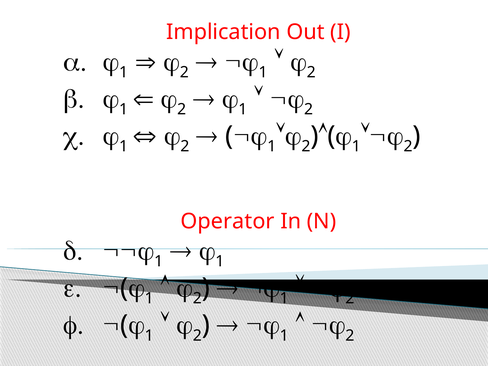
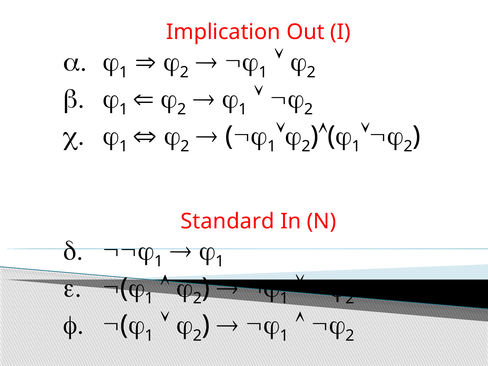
Operator: Operator -> Standard (228, 221)
